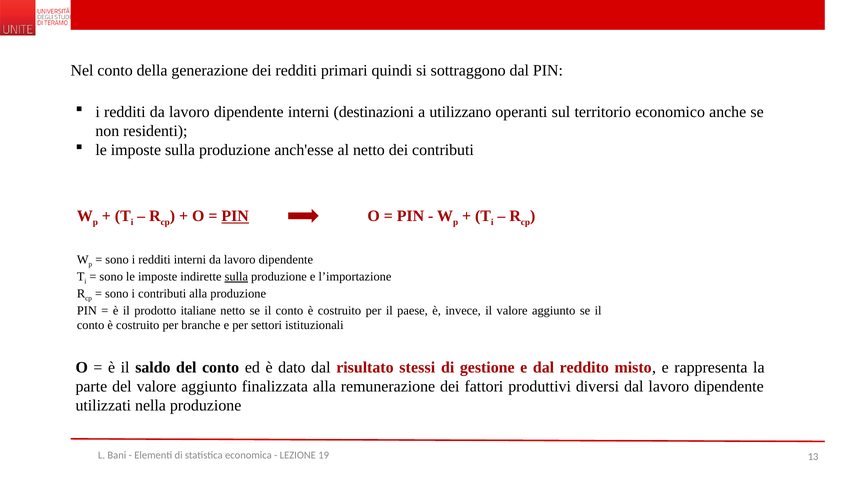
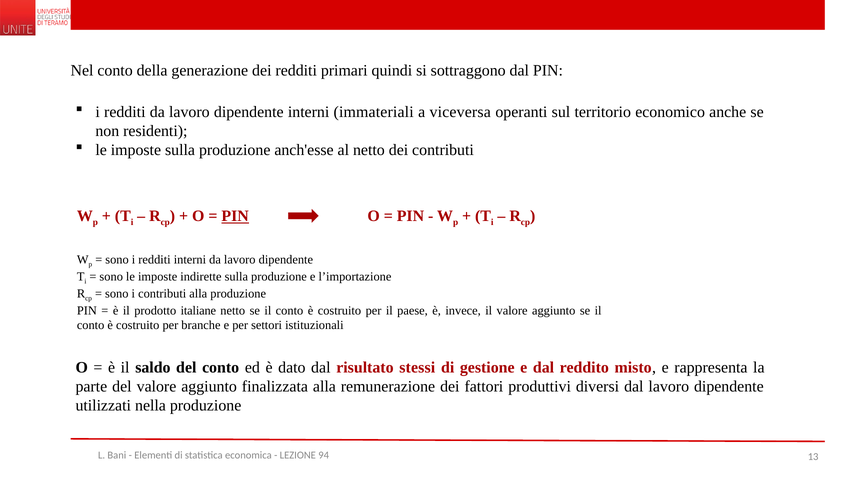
destinazioni: destinazioni -> immateriali (374, 112)
utilizzano: utilizzano -> viceversa (460, 112)
sulla underline: present -> none (236, 277)
19: 19 -> 94 (324, 455)
